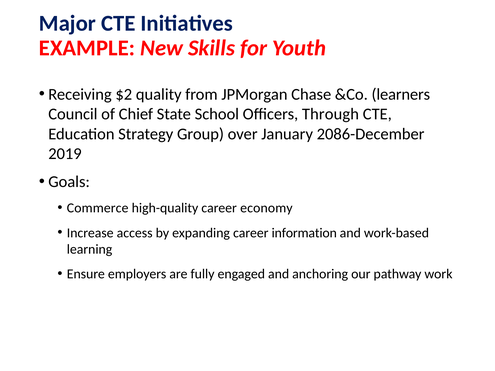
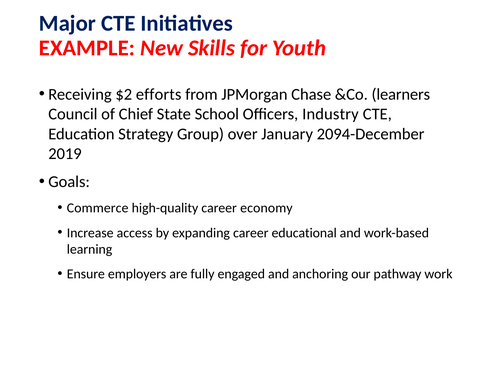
quality: quality -> efforts (159, 94)
Through: Through -> Industry (330, 114)
2086-December: 2086-December -> 2094-December (371, 134)
information: information -> educational (304, 233)
